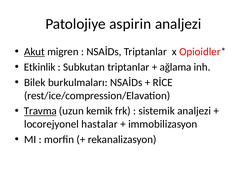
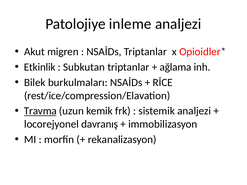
aspirin: aspirin -> inleme (130, 24)
Akut underline: present -> none (34, 52)
hastalar: hastalar -> davranış (100, 124)
